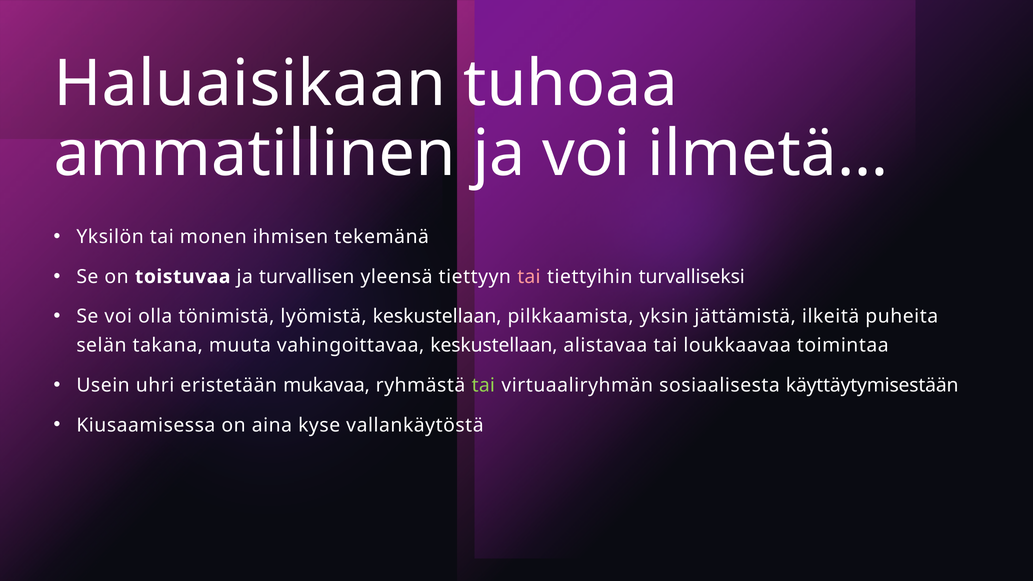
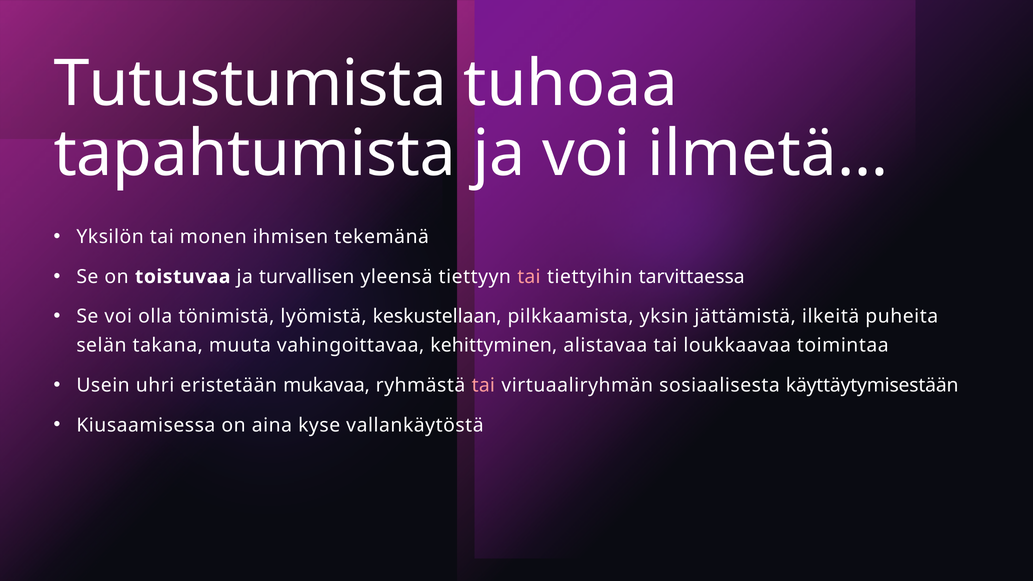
Haluaisikaan: Haluaisikaan -> Tutustumista (250, 84)
ammatillinen: ammatillinen -> tapahtumista (255, 154)
turvalliseksi: turvalliseksi -> tarvittaessa (692, 277)
vahingoittavaa keskustellaan: keskustellaan -> kehittyminen (494, 346)
tai colour: light green -> pink (483, 385)
